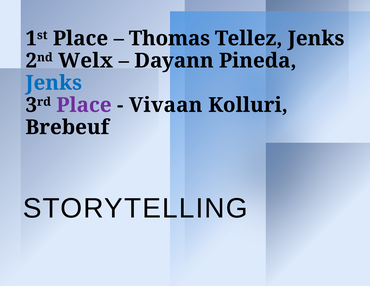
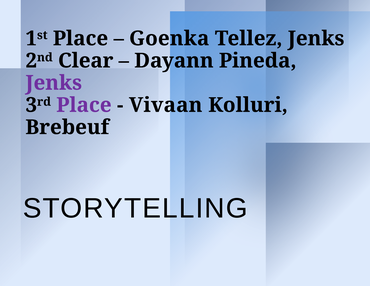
Thomas: Thomas -> Goenka (169, 38)
Welx: Welx -> Clear (86, 61)
Jenks colour: blue -> purple (54, 83)
